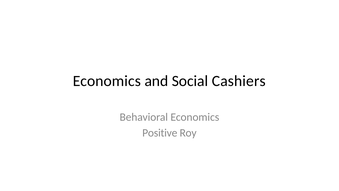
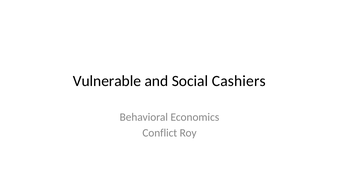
Economics: Economics -> Vulnerable (107, 81)
Positive: Positive -> Conflict (160, 133)
